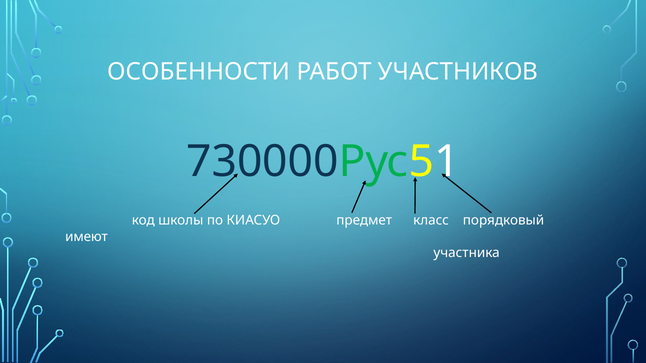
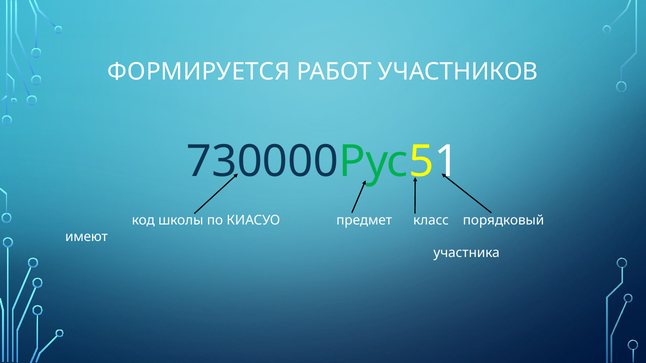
ОСОБЕННОСТИ: ОСОБЕННОСТИ -> ФОРМИРУЕТСЯ (199, 72)
